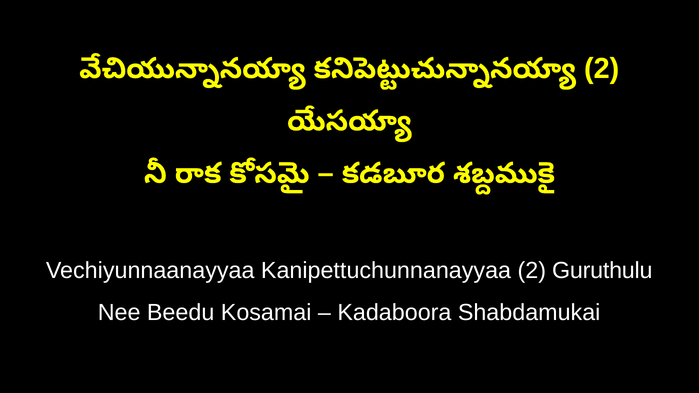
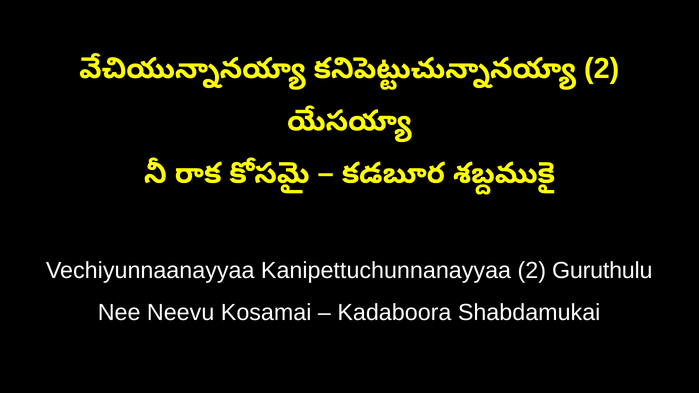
Beedu: Beedu -> Neevu (181, 313)
